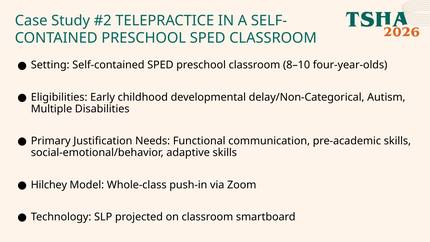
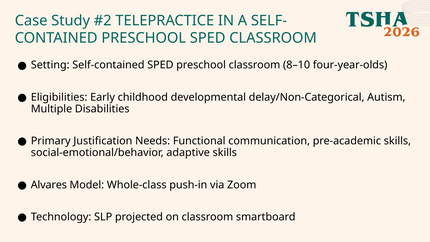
Hilchey: Hilchey -> Alvares (49, 185)
